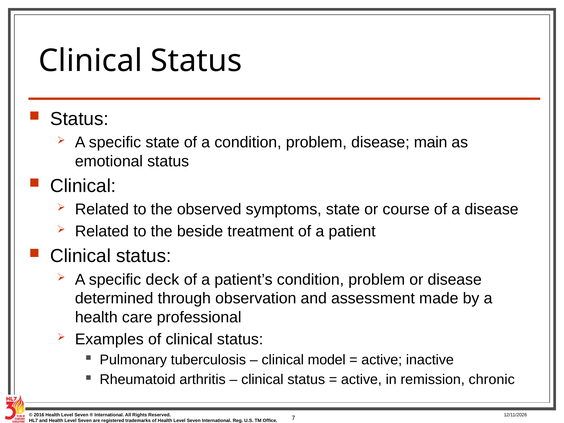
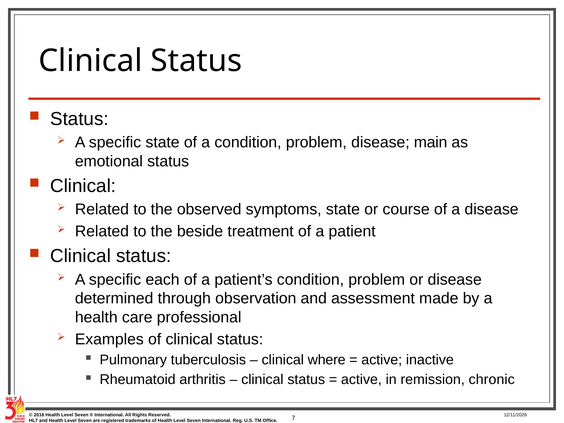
deck: deck -> each (163, 280)
model: model -> where (327, 360)
